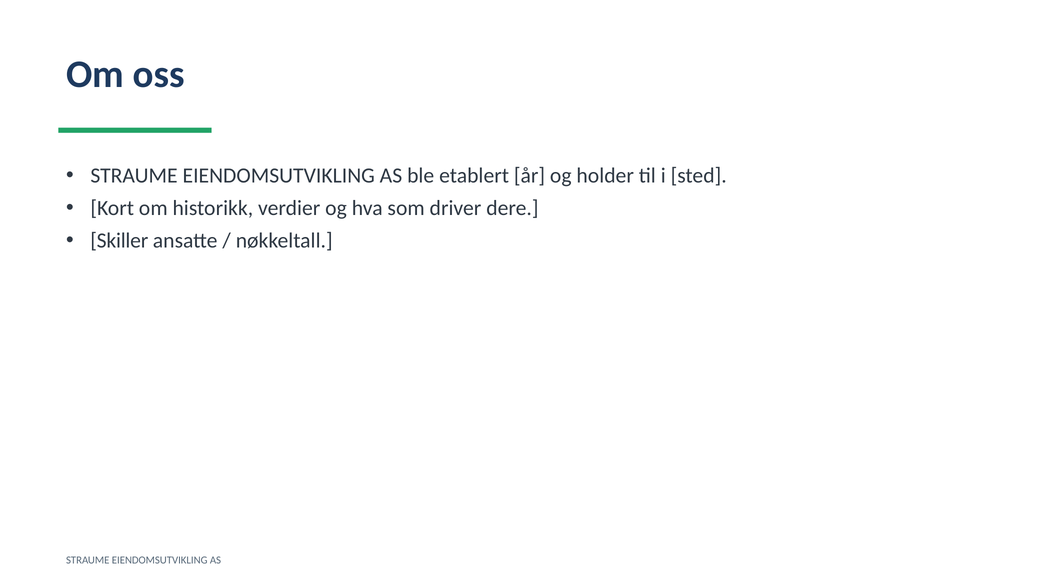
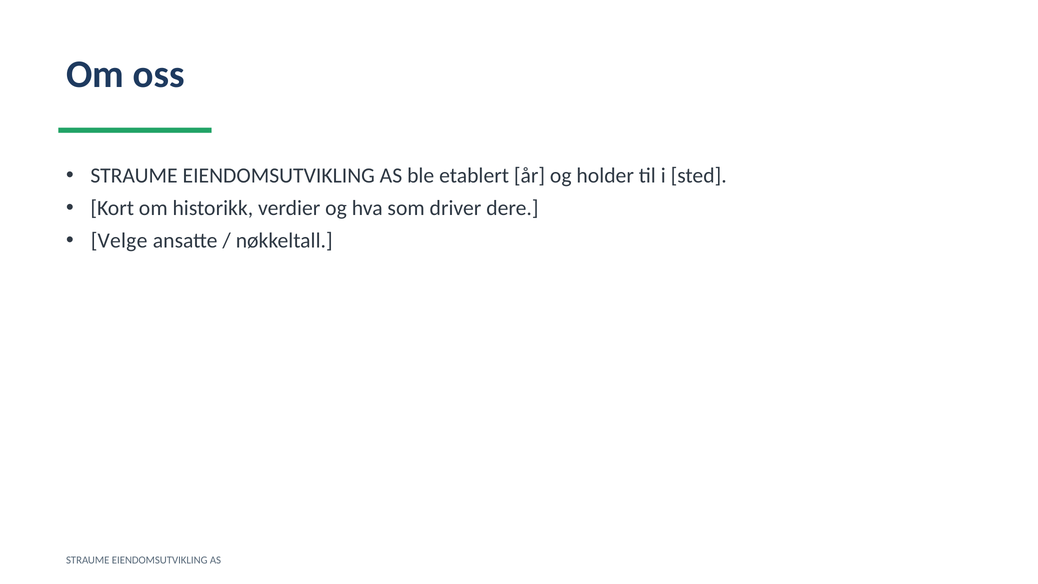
Skiller: Skiller -> Velge (119, 241)
